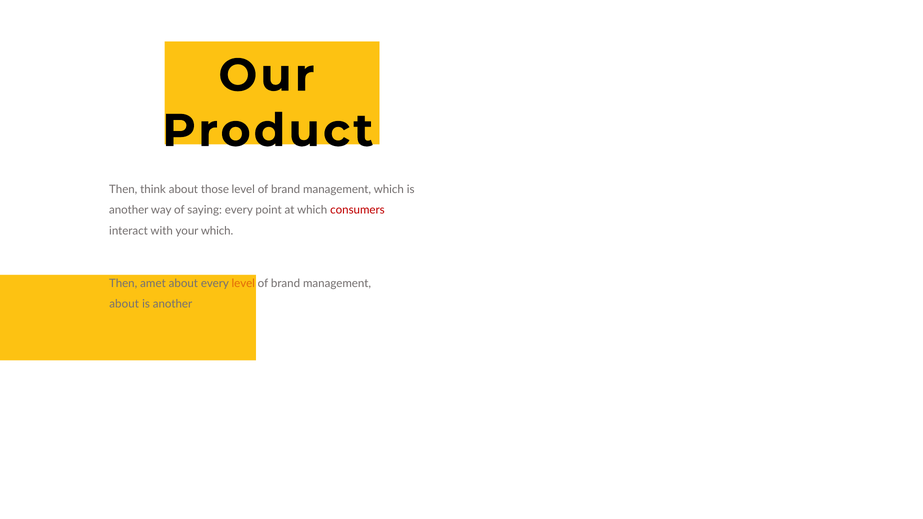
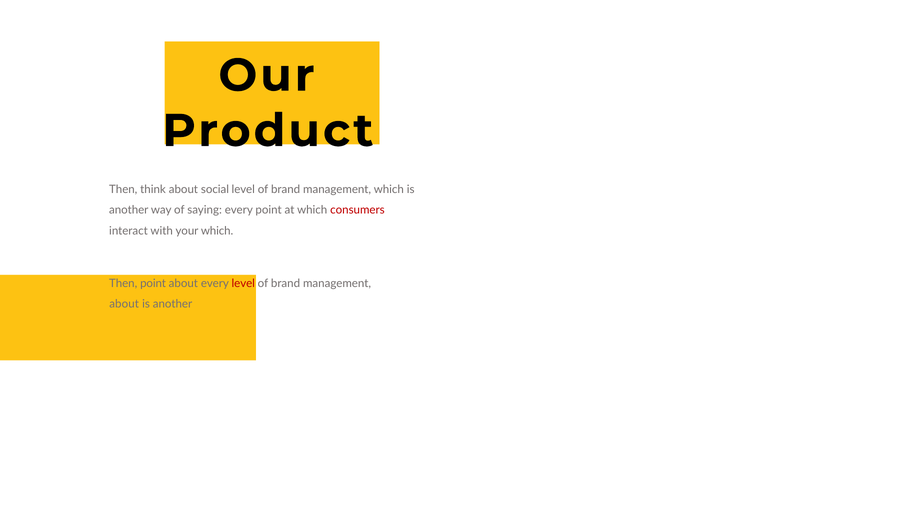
those: those -> social (215, 189)
Then amet: amet -> point (153, 283)
level colour: orange -> red (243, 283)
